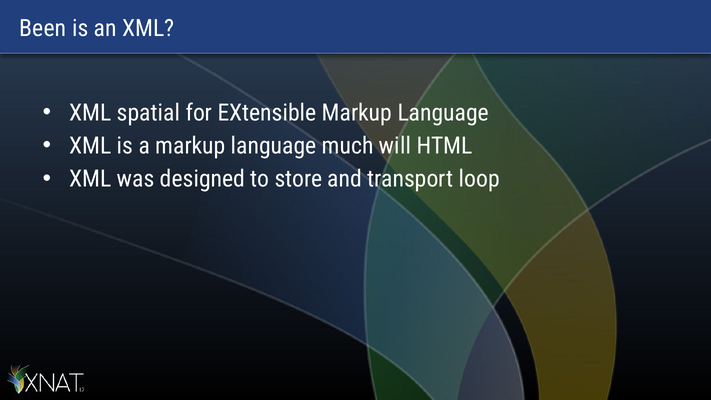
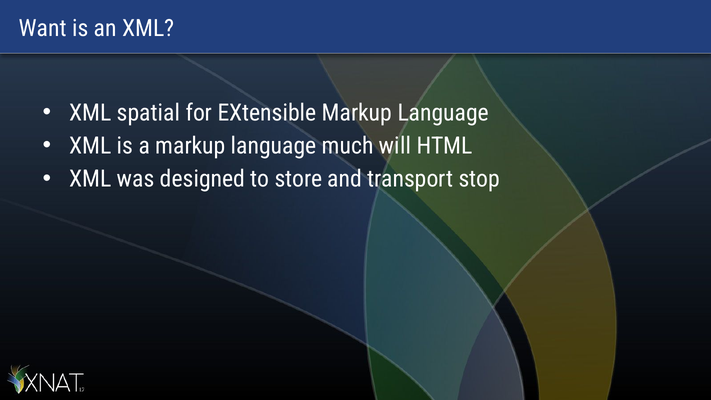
Been: Been -> Want (43, 28)
loop: loop -> stop (479, 179)
